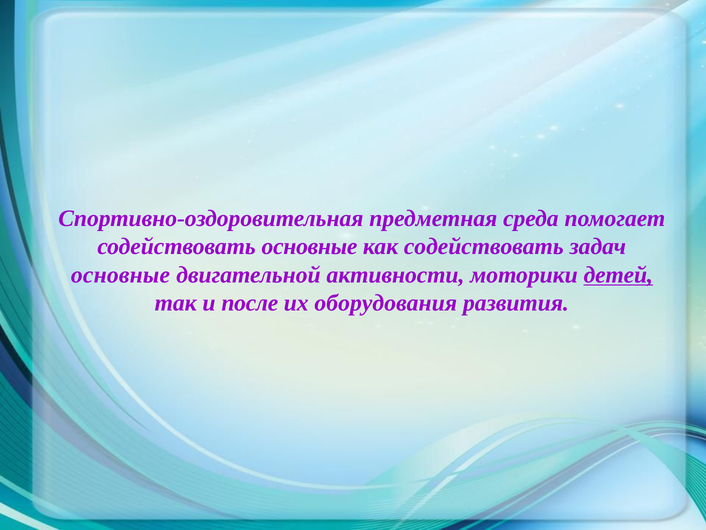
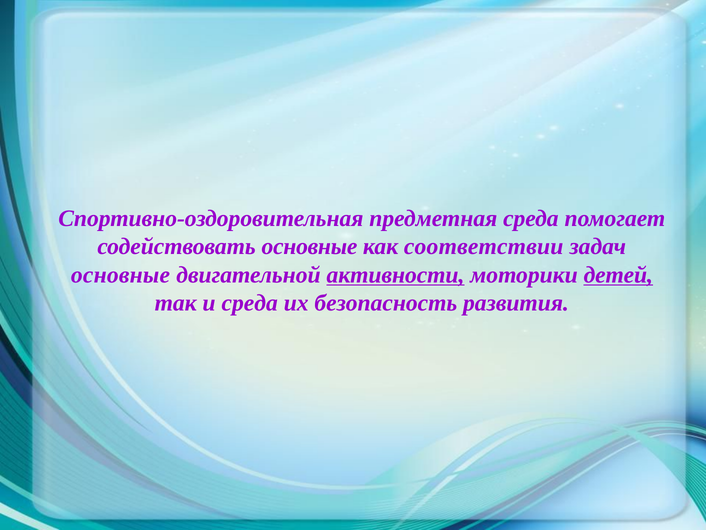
как содействовать: содействовать -> соответствии (484, 246)
активности underline: none -> present (395, 275)
и после: после -> среда (250, 303)
оборудования: оборудования -> безопасность (386, 303)
